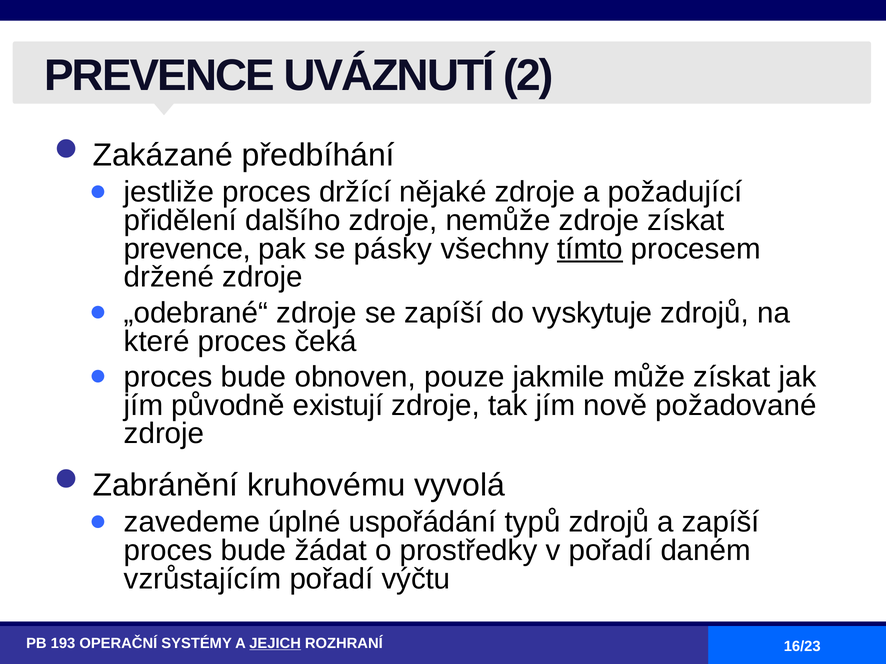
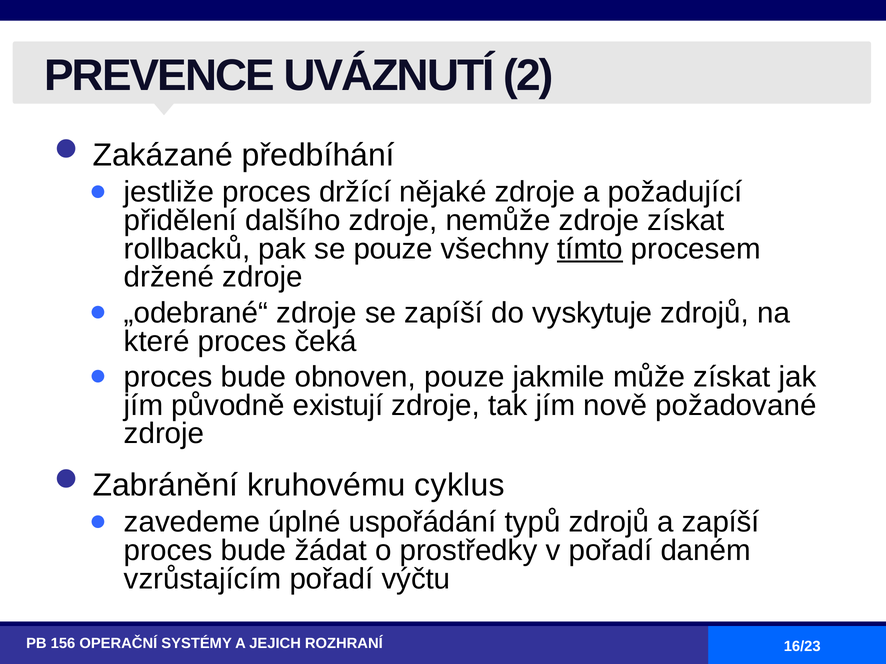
prevence: prevence -> rollbacků (187, 249)
se pásky: pásky -> pouze (393, 249)
vyvolá: vyvolá -> cyklus (460, 486)
193: 193 -> 156 (63, 644)
JEJICH underline: present -> none (275, 644)
